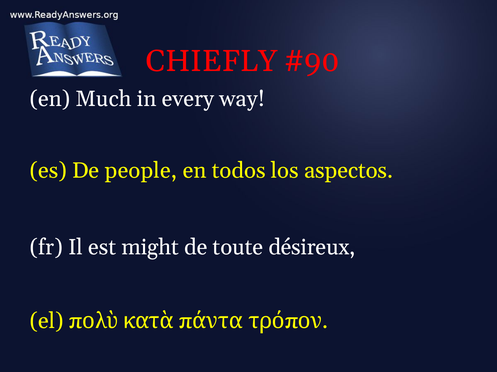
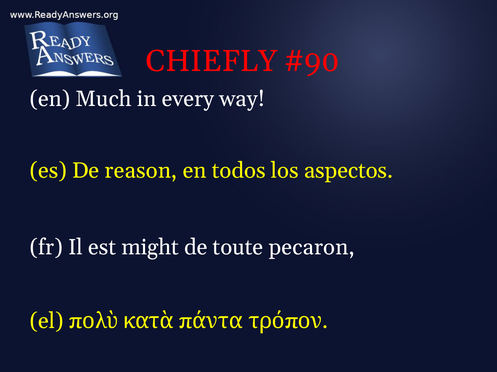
people: people -> reason (141, 171)
désireux: désireux -> pecaron (312, 248)
